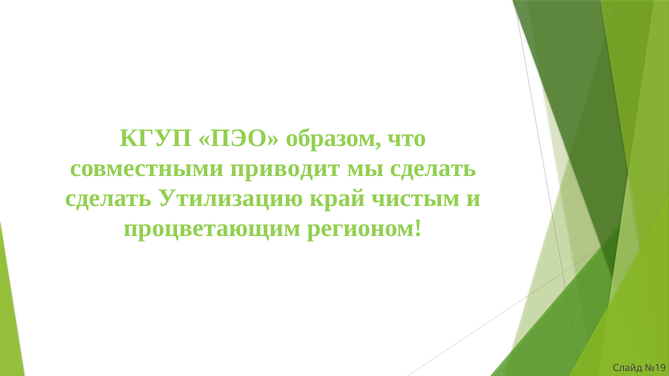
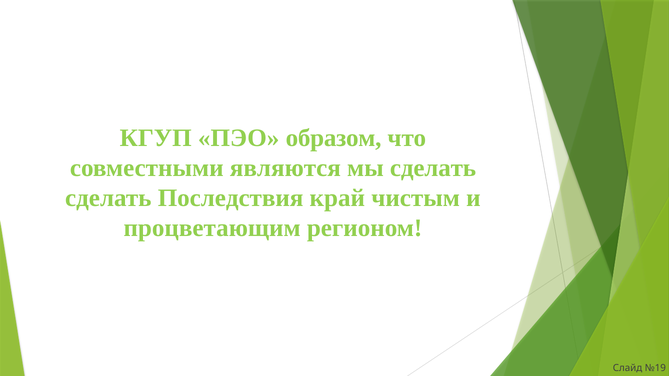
приводит: приводит -> являются (285, 168)
Утилизацию: Утилизацию -> Последствия (231, 198)
